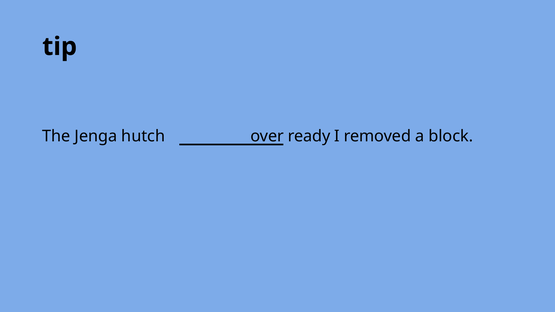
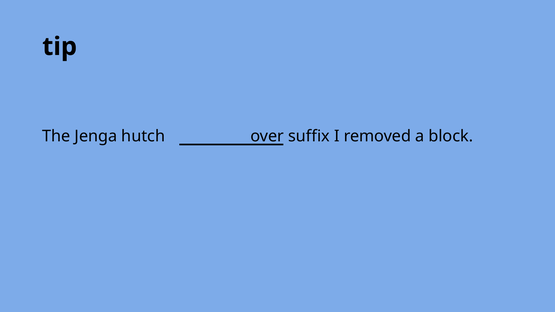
ready: ready -> suffix (309, 136)
